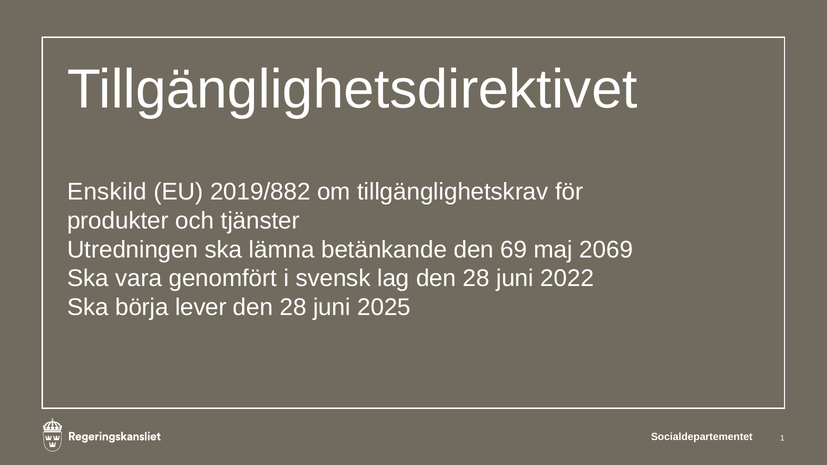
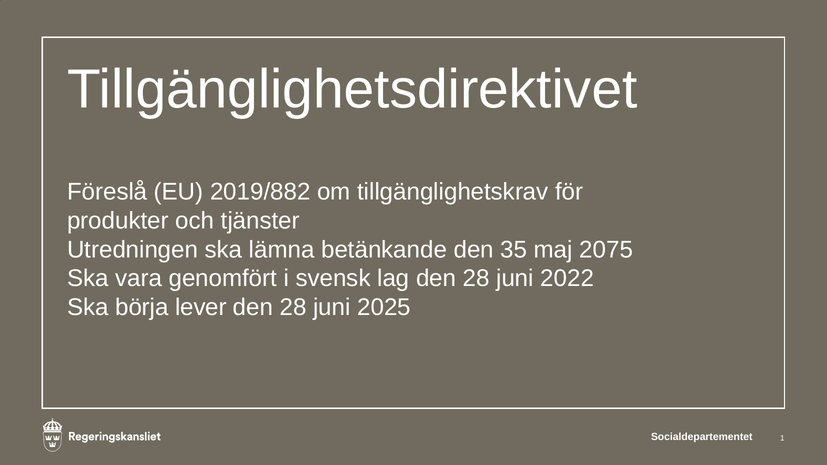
Enskild: Enskild -> Föreslå (107, 192)
69: 69 -> 35 (514, 250)
2069: 2069 -> 2075 (606, 250)
